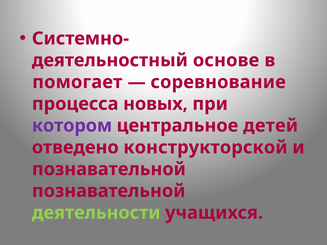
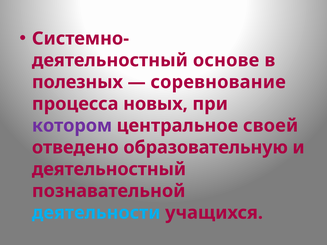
помогает: помогает -> полезных (77, 82)
детей: детей -> своей (271, 126)
конструкторской: конструкторской -> образовательную (206, 148)
познавательной: познавательной -> деятельностный (109, 169)
деятельности colour: light green -> light blue (96, 213)
